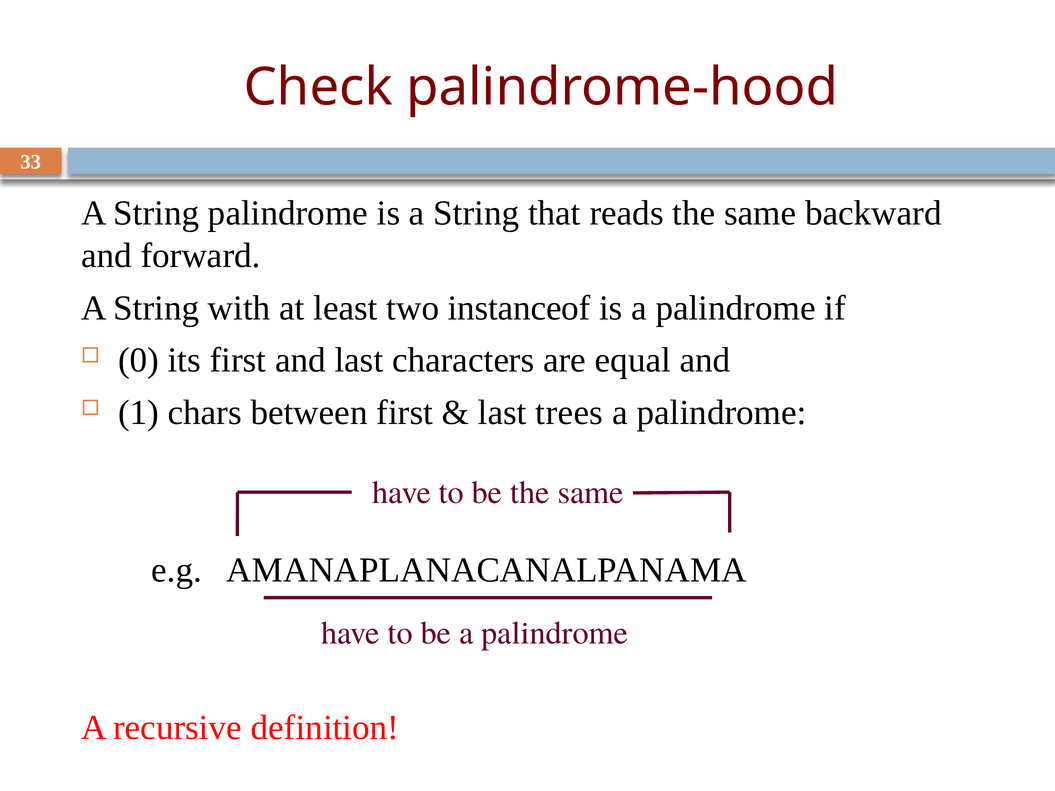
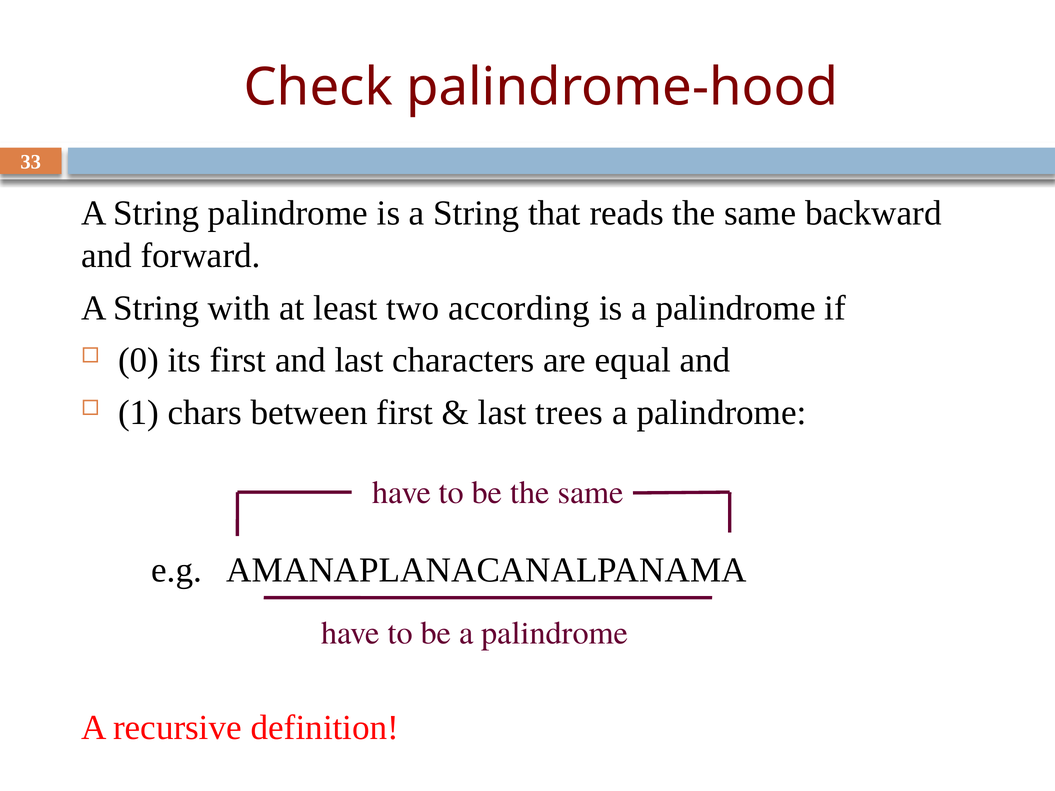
instanceof: instanceof -> according (519, 308)
